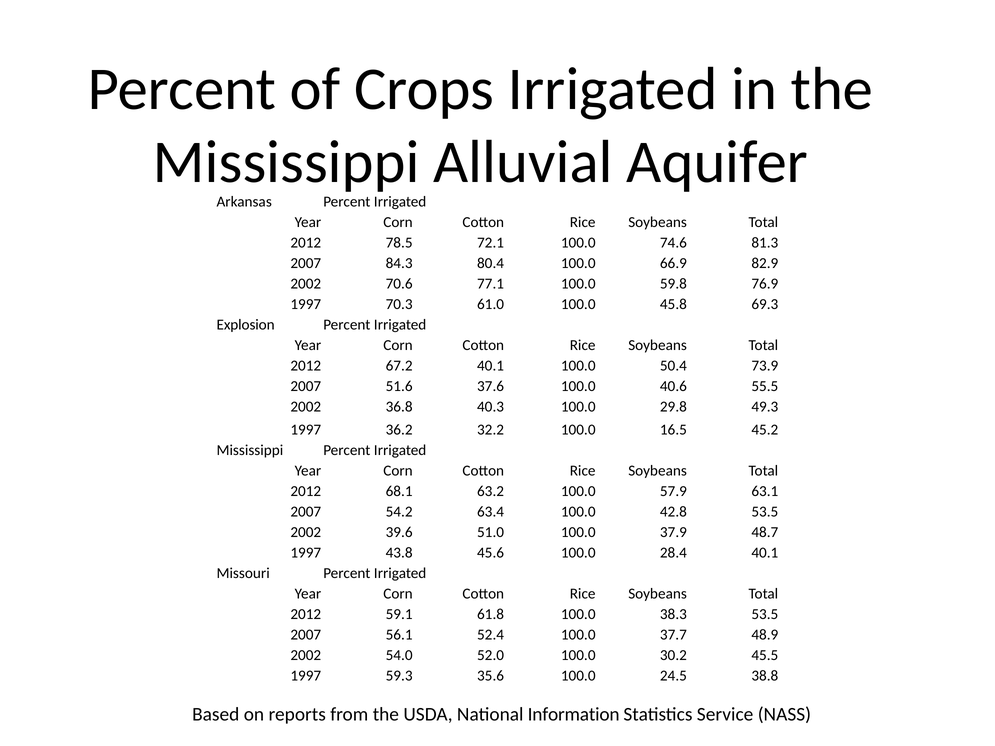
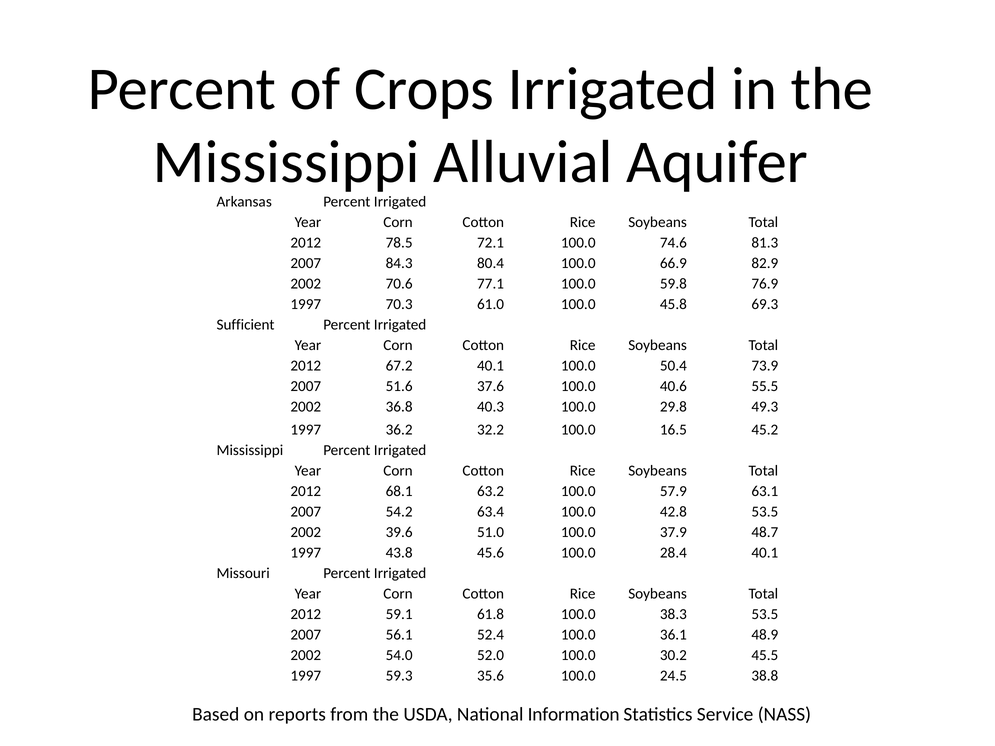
Explosion: Explosion -> Sufficient (246, 325)
37.7: 37.7 -> 36.1 (673, 635)
